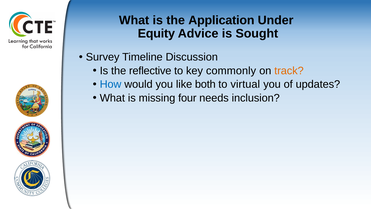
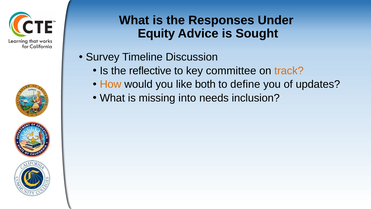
Application: Application -> Responses (221, 20)
commonly: commonly -> committee (231, 71)
How colour: blue -> orange (111, 84)
virtual: virtual -> define (245, 84)
four: four -> into (187, 98)
